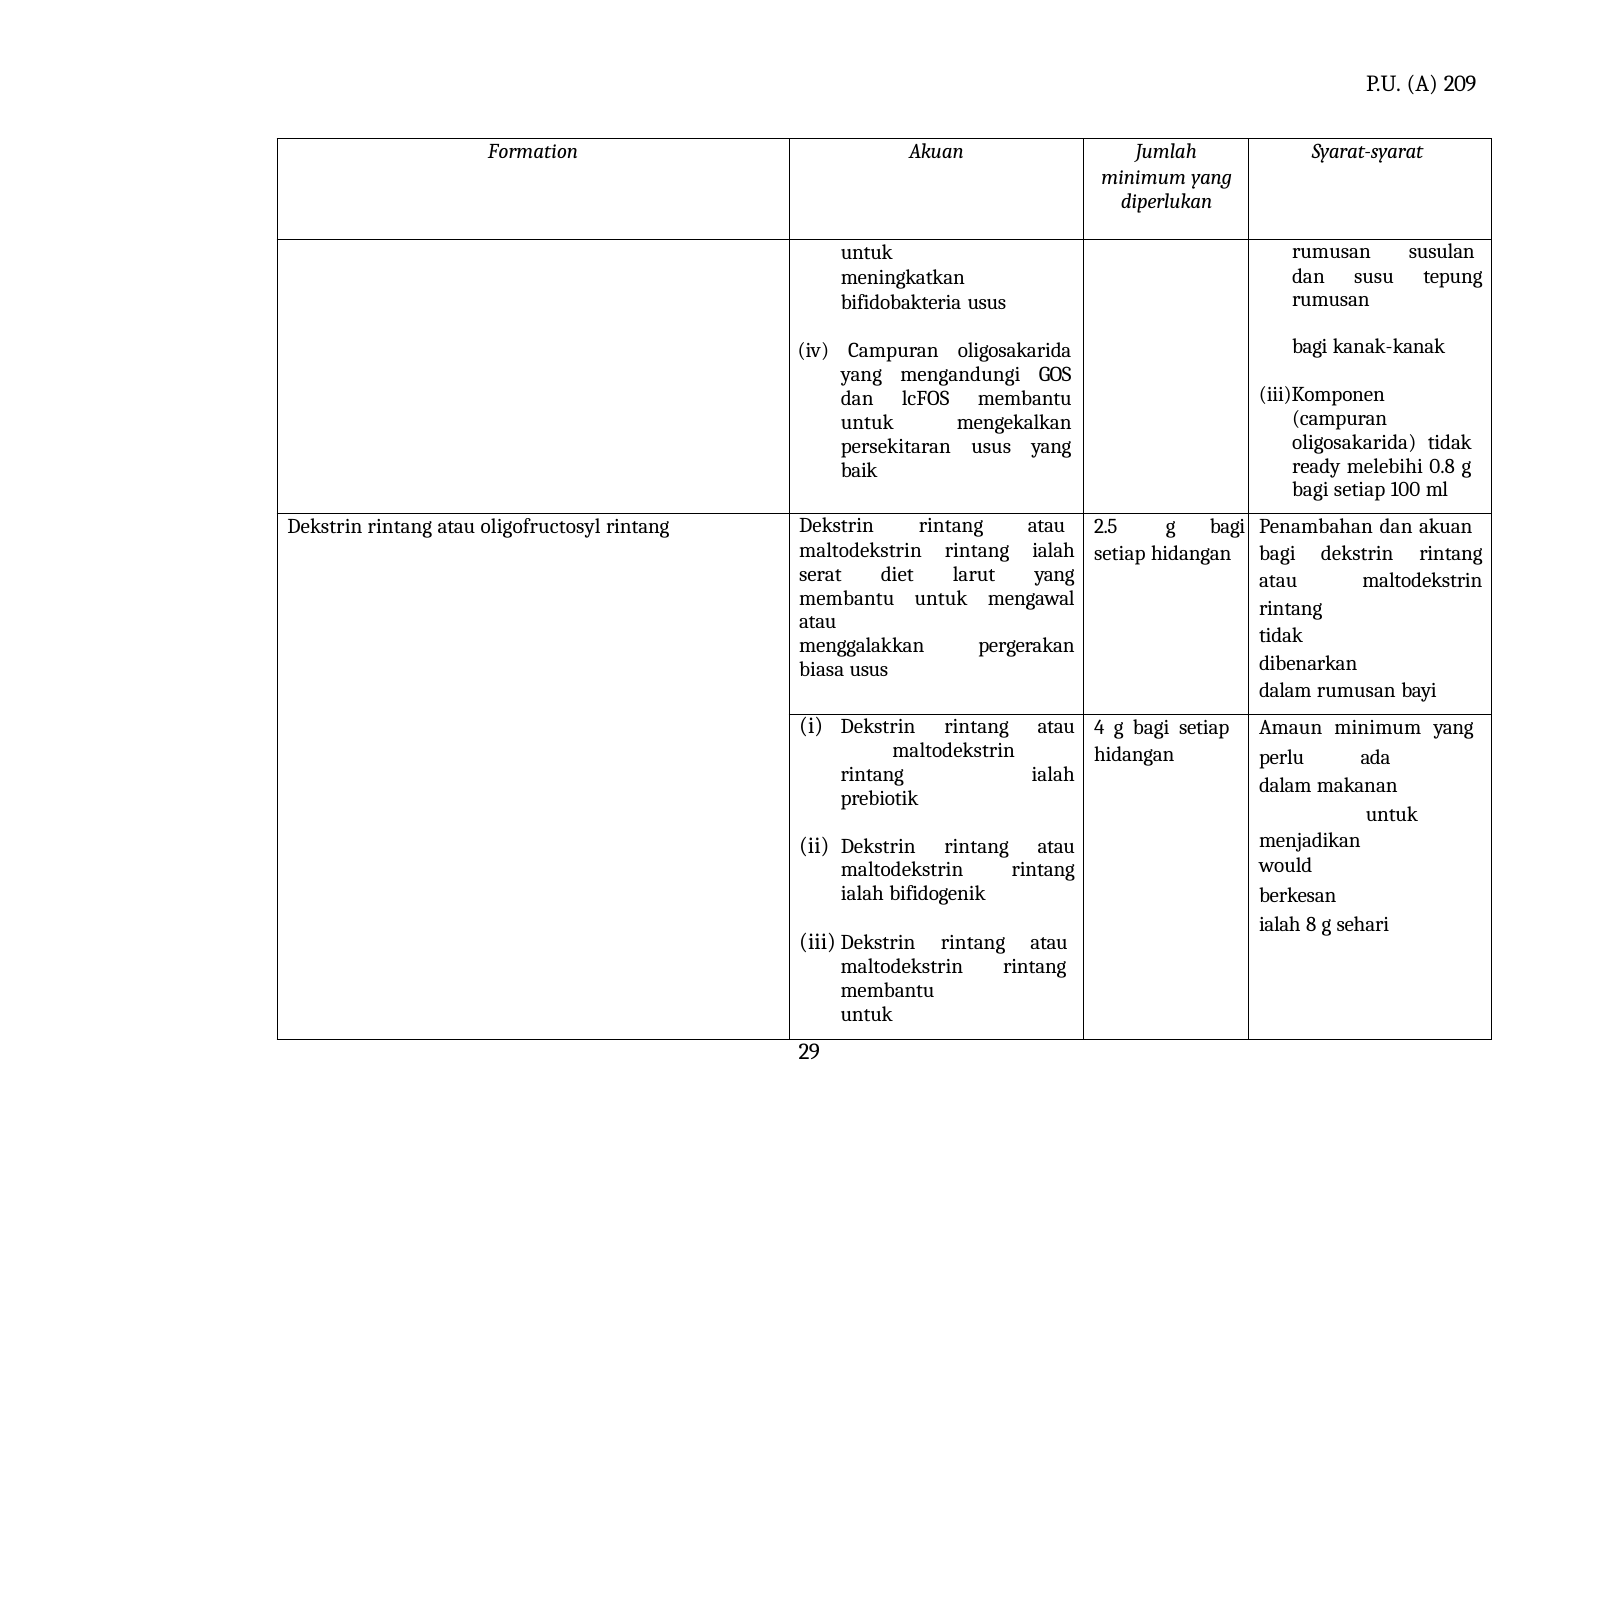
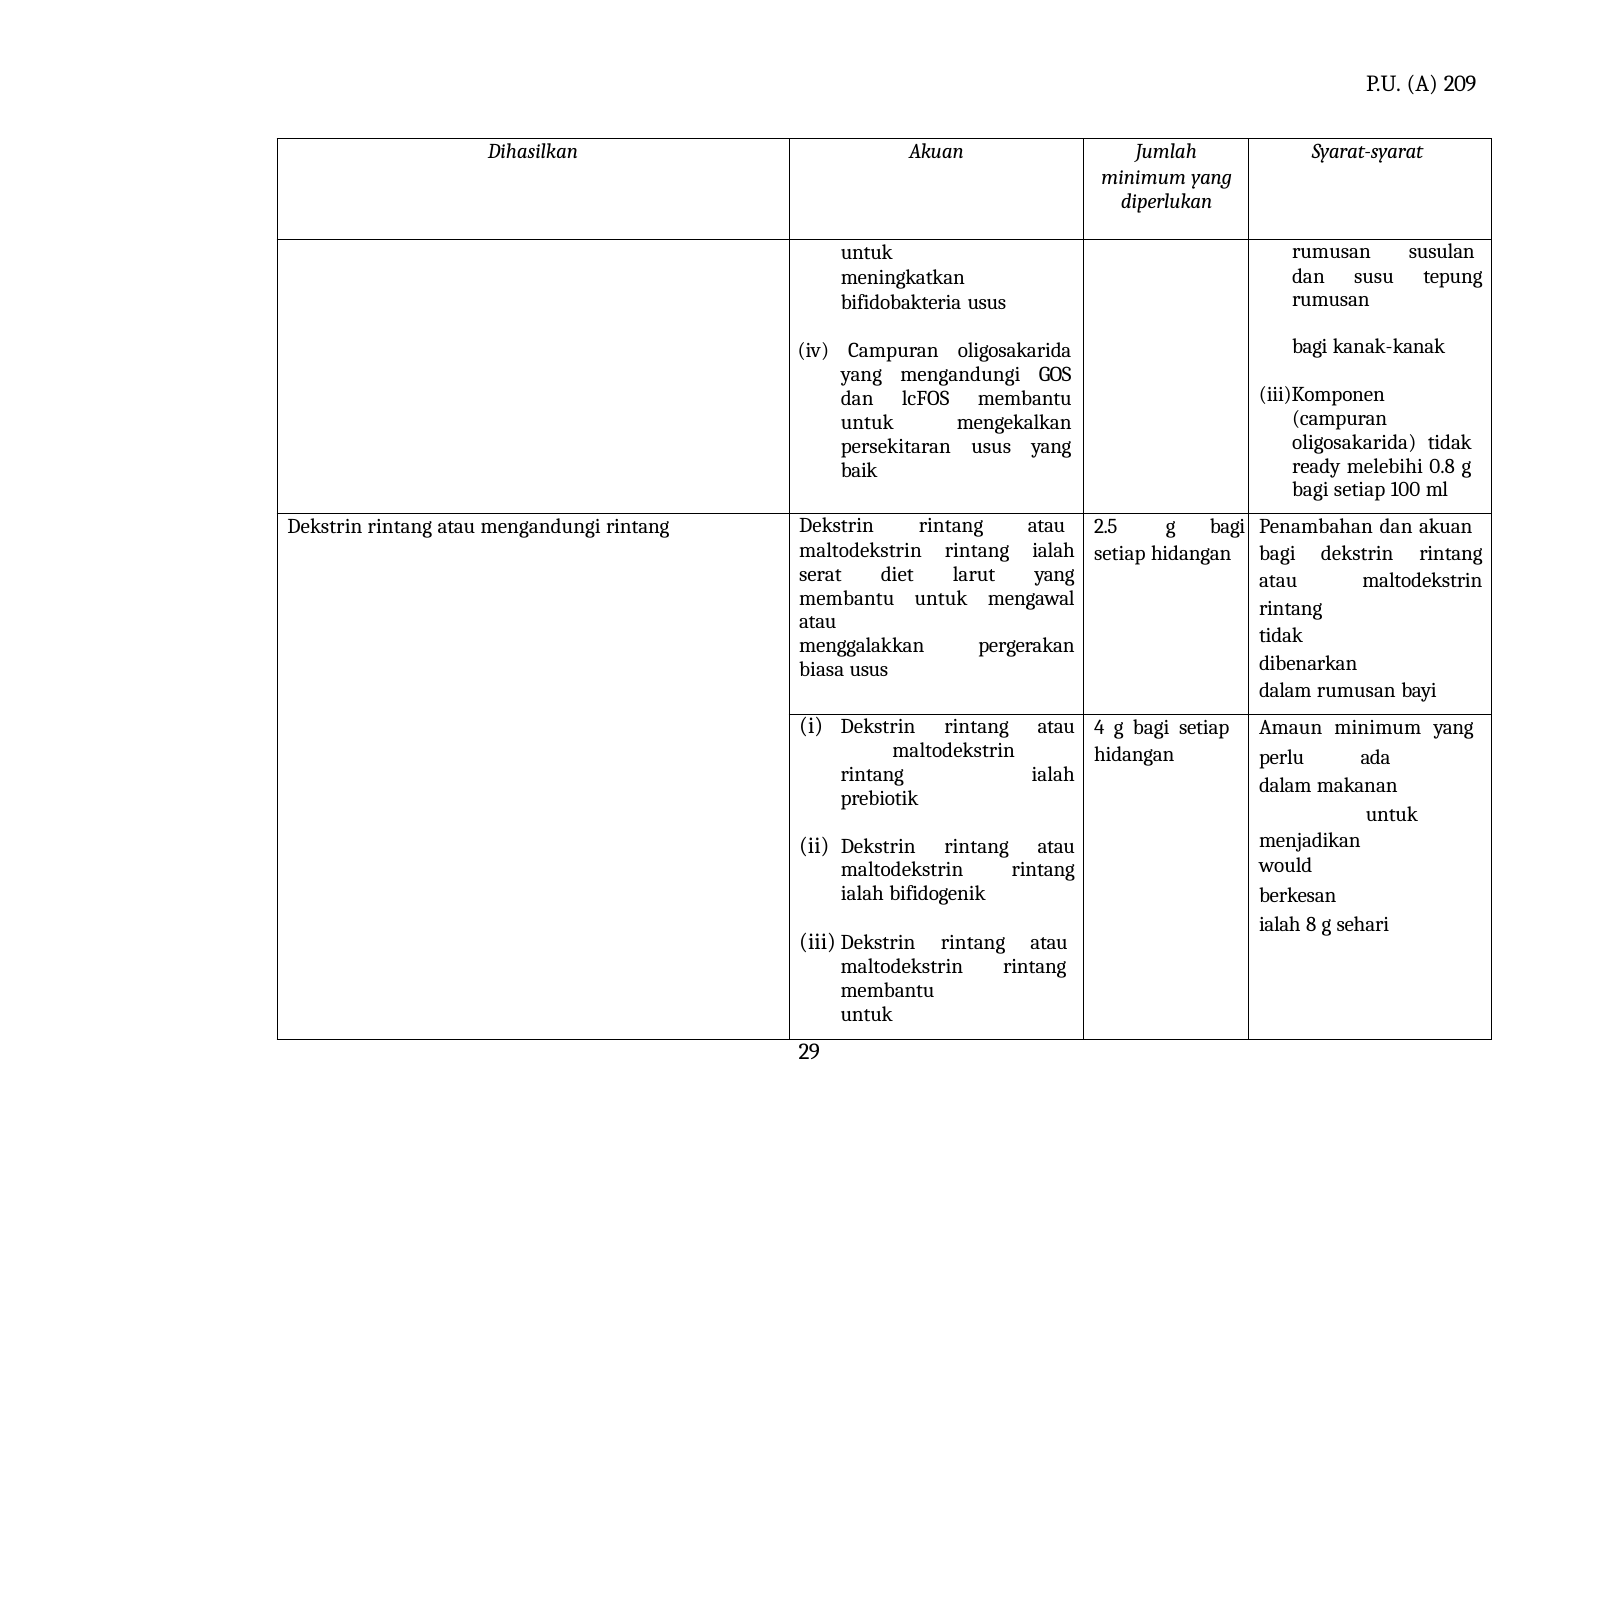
Formation: Formation -> Dihasilkan (533, 151)
atau oligofructosyl: oligofructosyl -> mengandungi (541, 526)
